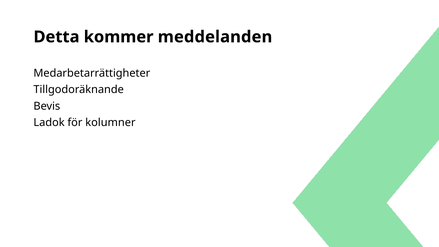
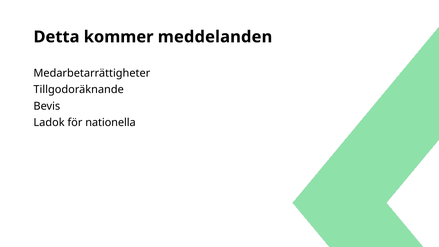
kolumner: kolumner -> nationella (110, 123)
